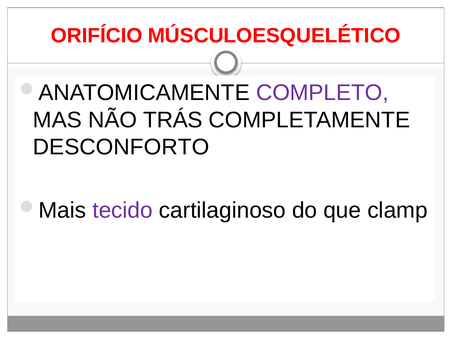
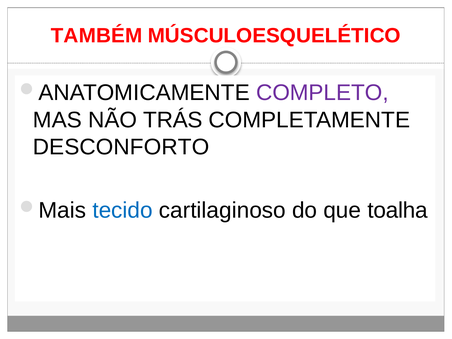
ORIFÍCIO: ORIFÍCIO -> TAMBÉM (97, 36)
tecido colour: purple -> blue (123, 210)
clamp: clamp -> toalha (398, 210)
